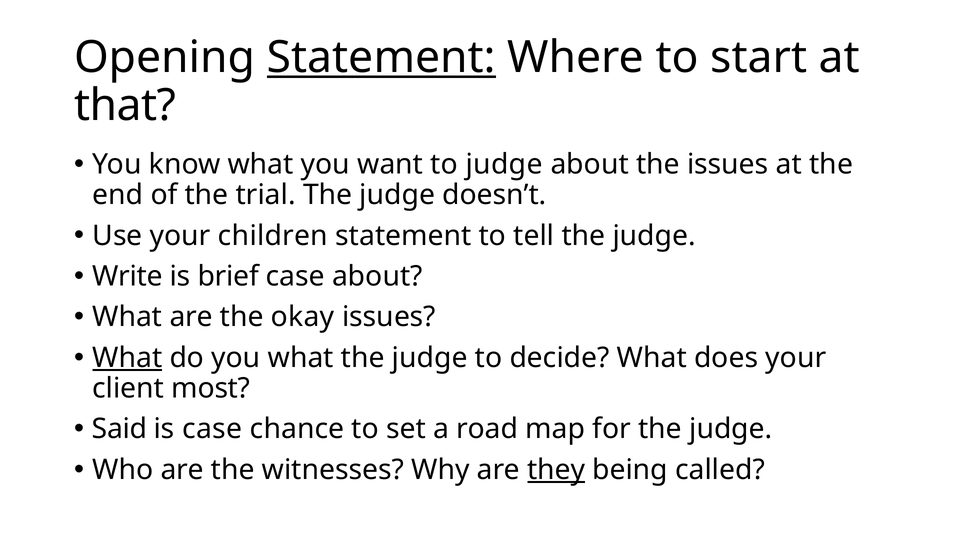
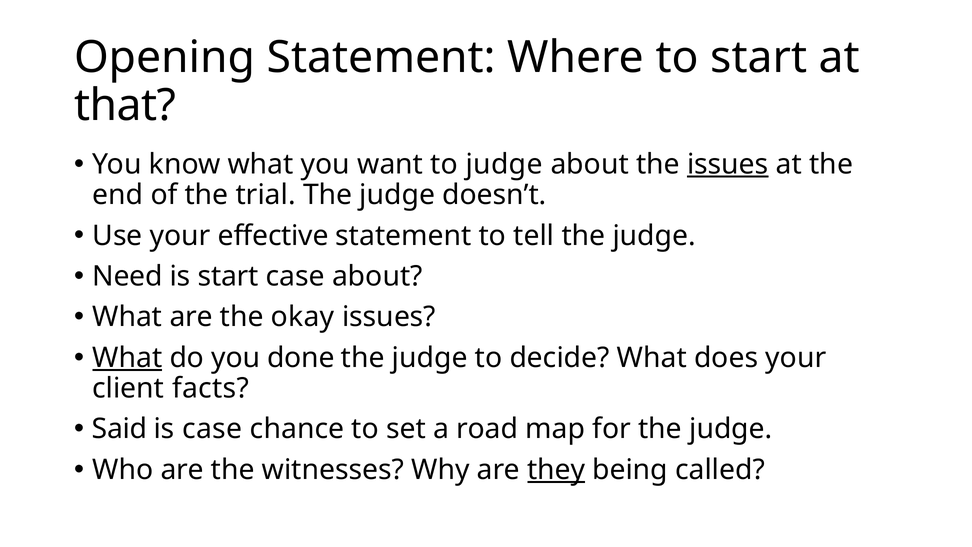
Statement underline: present -> none (381, 58)
issues underline: none -> present (728, 164)
children: children -> effective (273, 236)
Write: Write -> Need (127, 276)
is brief: brief -> start (228, 276)
you what: what -> done (301, 358)
most: most -> facts (210, 388)
